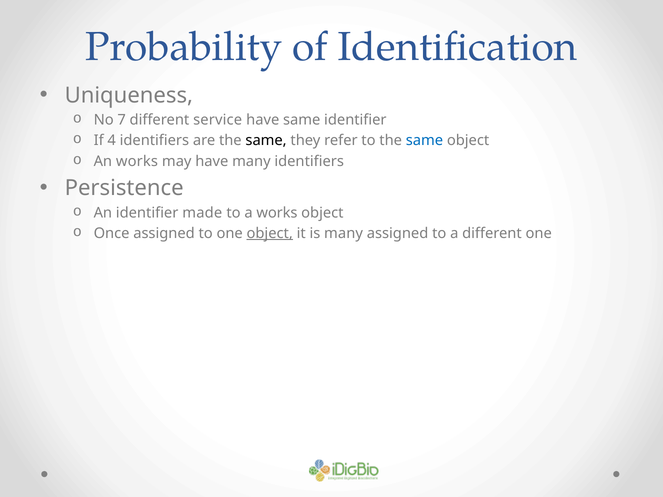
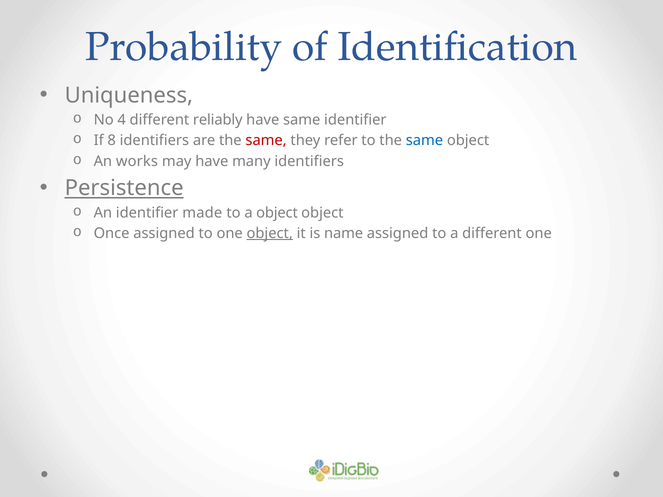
7: 7 -> 4 (122, 120)
service: service -> reliably (218, 120)
4: 4 -> 8 (112, 141)
same colour: black -> red (266, 141)
Persistence underline: none -> present (124, 188)
a works: works -> object (277, 213)
is many: many -> name (344, 233)
